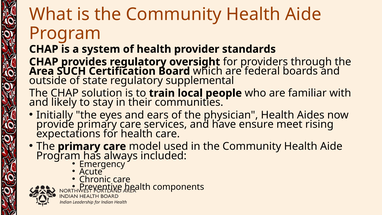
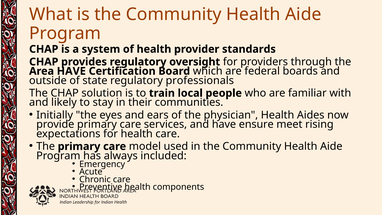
Area SUCH: SUCH -> HAVE (71, 71)
supplemental: supplemental -> professionals (200, 80)
